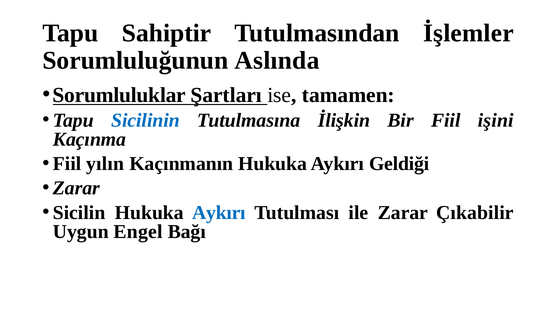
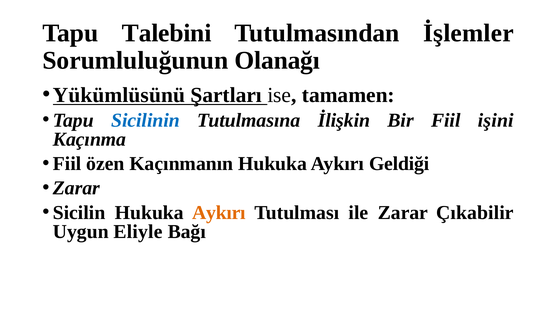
Sahiptir: Sahiptir -> Talebini (167, 33)
Aslında: Aslında -> Olanağı (277, 61)
Sorumluluklar: Sorumluluklar -> Yükümlüsünü (119, 95)
yılın: yılın -> özen (105, 164)
Aykırı colour: blue -> orange (219, 213)
Engel: Engel -> Eliyle (138, 232)
